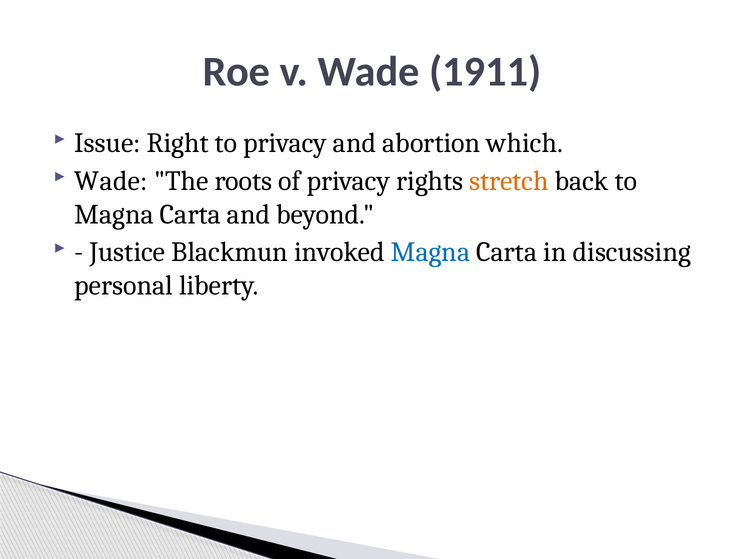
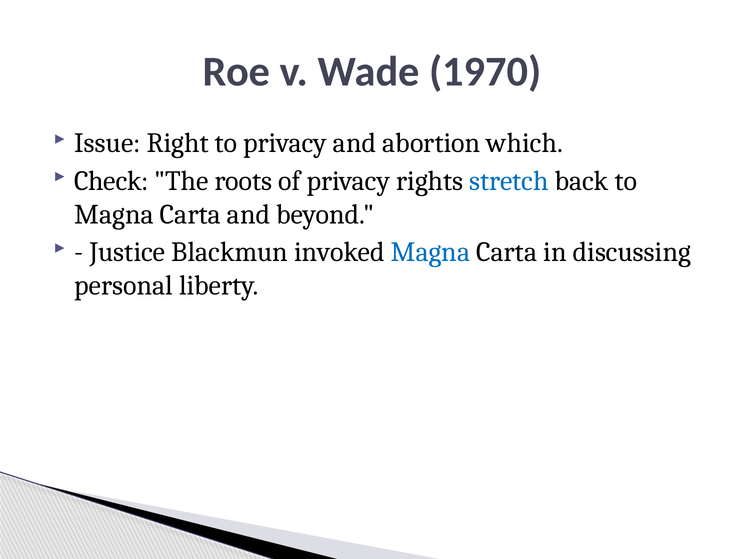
1911: 1911 -> 1970 (485, 72)
Wade: Wade -> Check (111, 181)
stretch colour: orange -> blue (509, 181)
